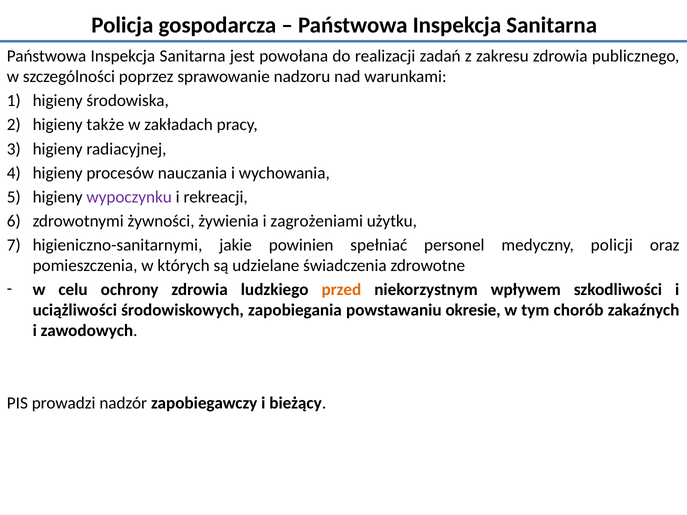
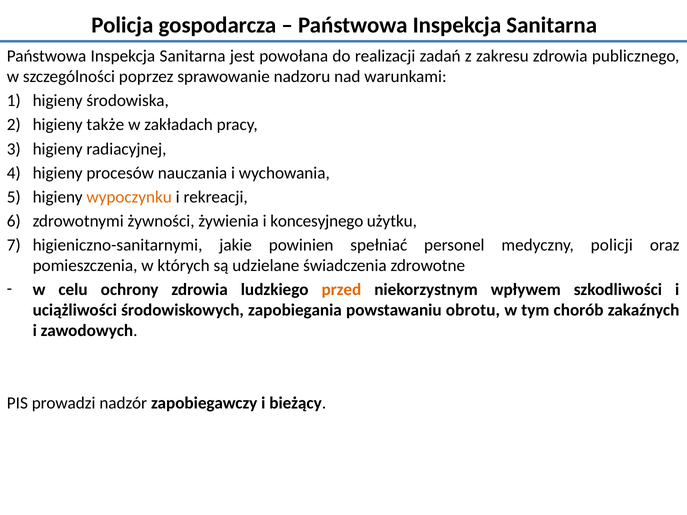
wypoczynku colour: purple -> orange (129, 197)
zagrożeniami: zagrożeniami -> koncesyjnego (317, 221)
okresie: okresie -> obrotu (473, 310)
